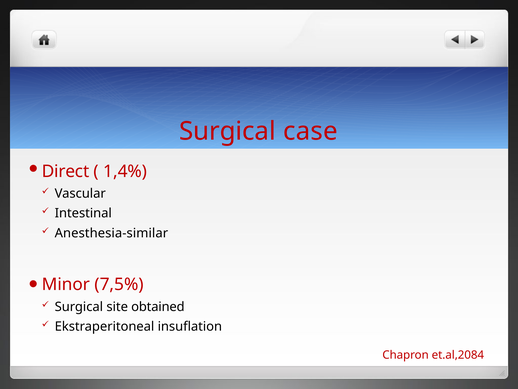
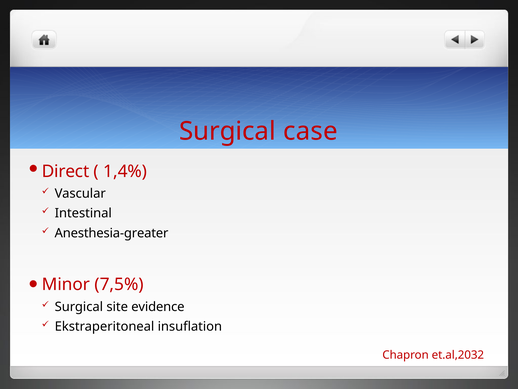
Anesthesia-similar: Anesthesia-similar -> Anesthesia-greater (112, 233)
obtained: obtained -> evidence (158, 306)
et.al,2084: et.al,2084 -> et.al,2032 (458, 354)
